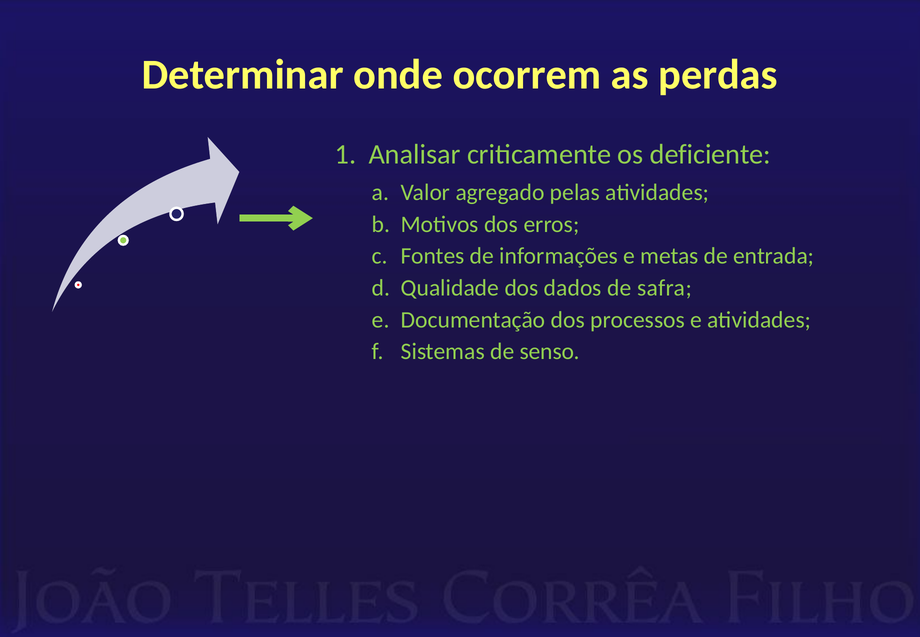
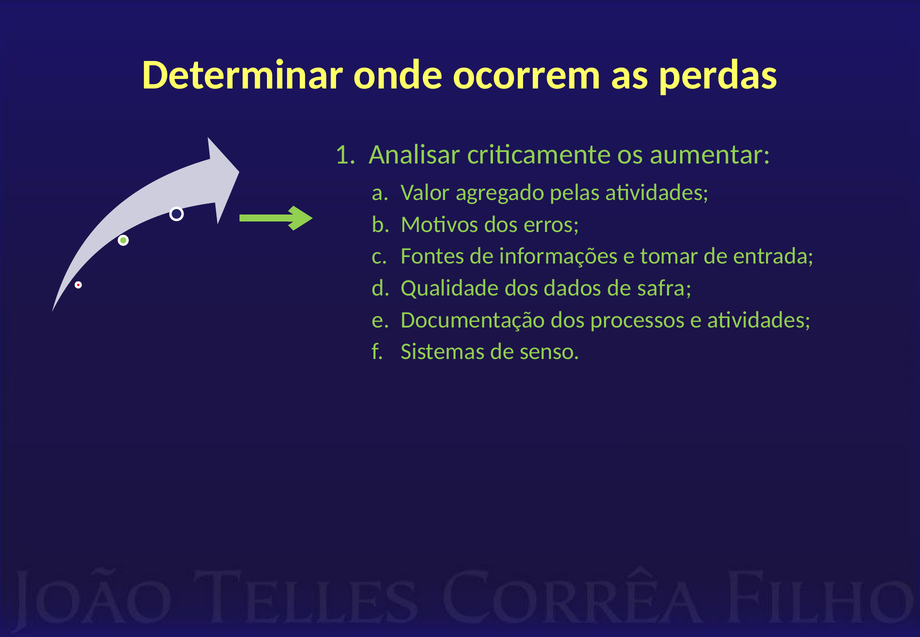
deficiente: deficiente -> aumentar (710, 154)
metas: metas -> tomar (669, 256)
